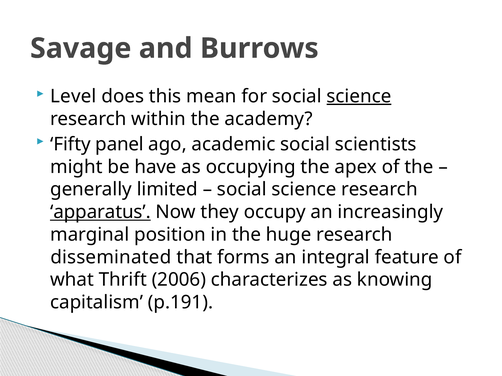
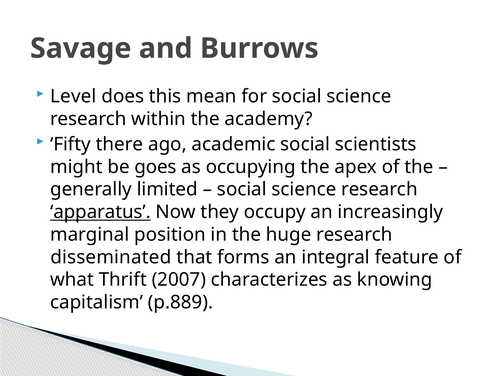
science underline: present -> none (359, 96)
panel: panel -> there (119, 144)
have: have -> goes (156, 167)
2006: 2006 -> 2007 (179, 280)
p.191: p.191 -> p.889 (180, 303)
